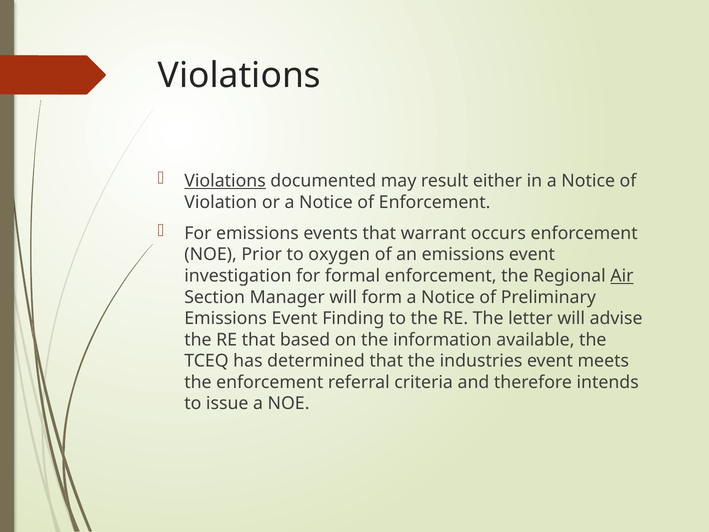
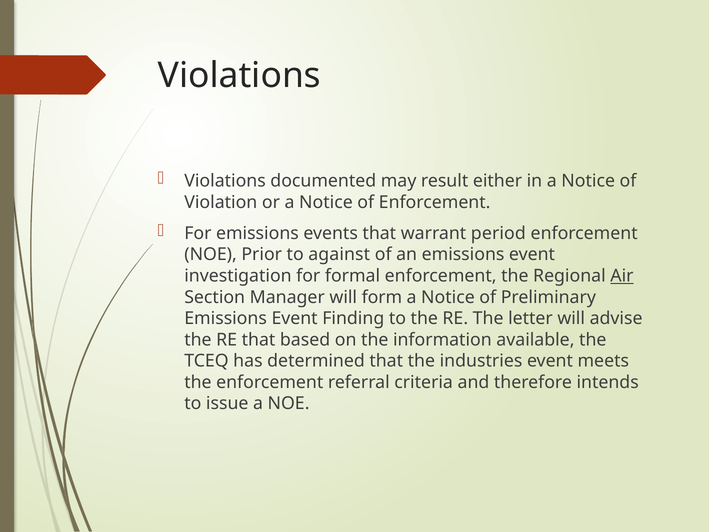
Violations underline: present -> none (225, 181)
occurs: occurs -> period (498, 233)
oxygen: oxygen -> against (339, 255)
